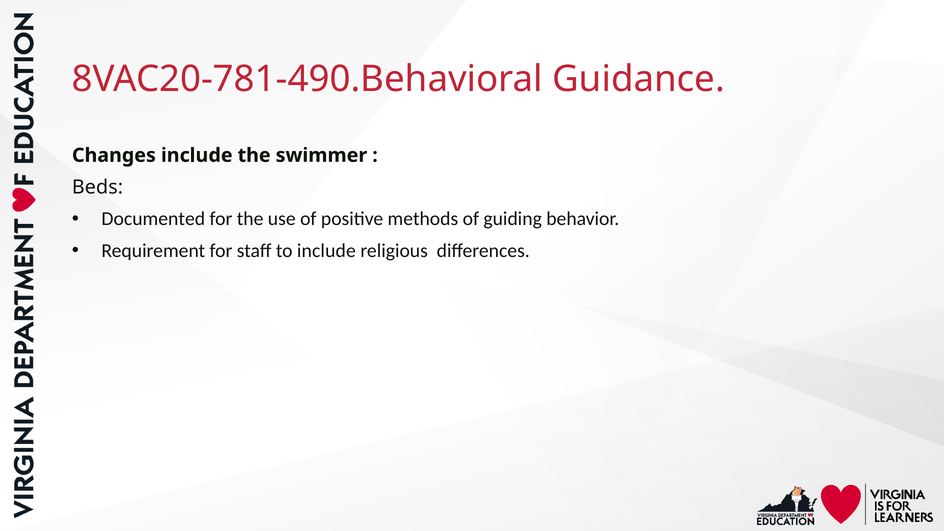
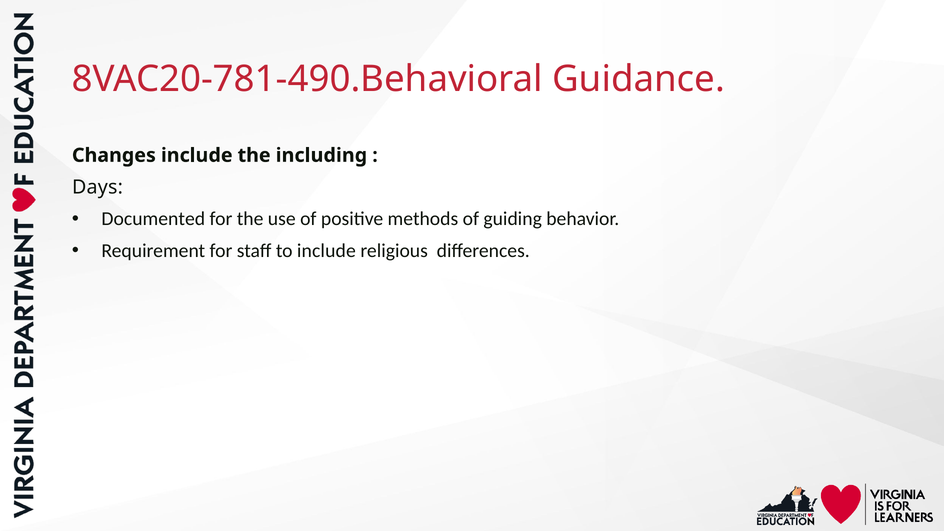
swimmer: swimmer -> including (321, 155)
Beds: Beds -> Days (97, 187)
